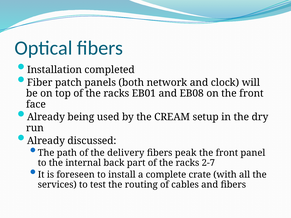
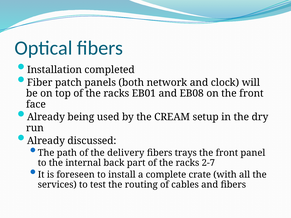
peak: peak -> trays (186, 153)
